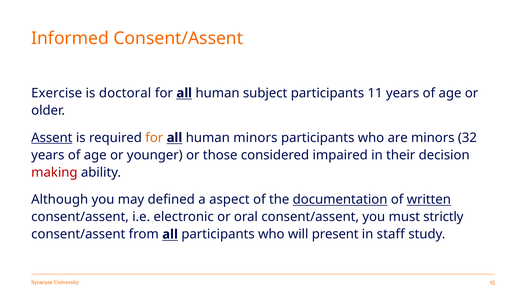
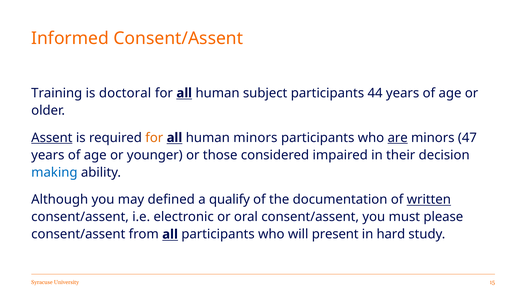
Exercise: Exercise -> Training (57, 93)
11: 11 -> 44 (375, 93)
are underline: none -> present (398, 138)
32: 32 -> 47 (467, 138)
making colour: red -> blue (54, 172)
aspect: aspect -> qualify (229, 200)
documentation underline: present -> none (340, 200)
strictly: strictly -> please (443, 217)
staff: staff -> hard (391, 234)
